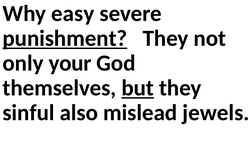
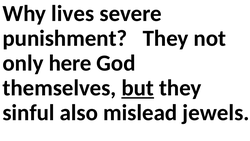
easy: easy -> lives (73, 13)
punishment underline: present -> none (65, 38)
your: your -> here (70, 63)
